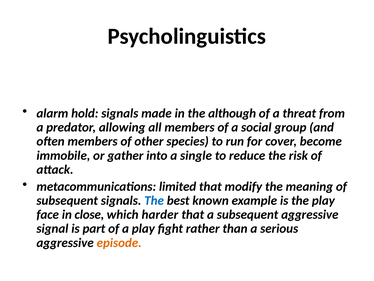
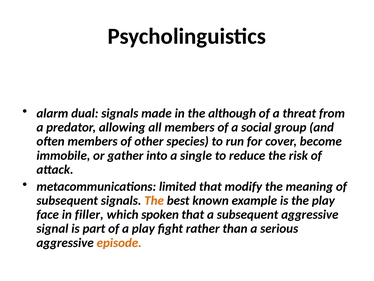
hold: hold -> dual (85, 113)
The colour: blue -> orange (154, 200)
close: close -> filler (89, 214)
harder: harder -> spoken (160, 214)
